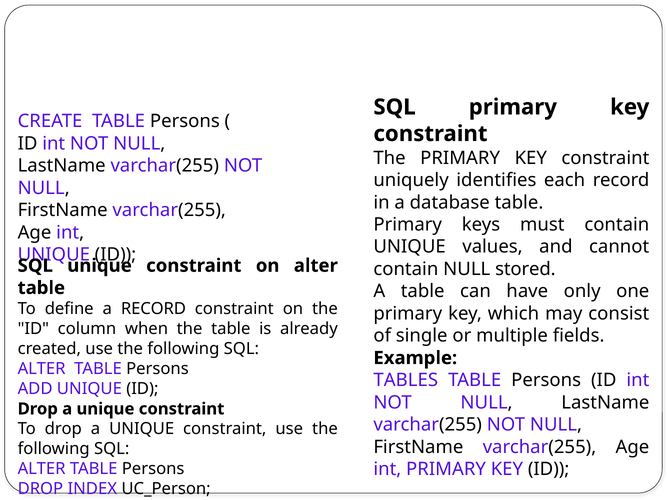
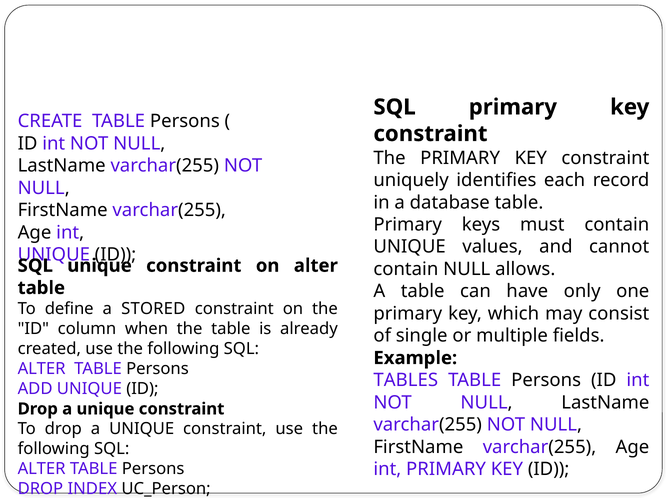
stored: stored -> allows (525, 269)
a RECORD: RECORD -> STORED (153, 309)
